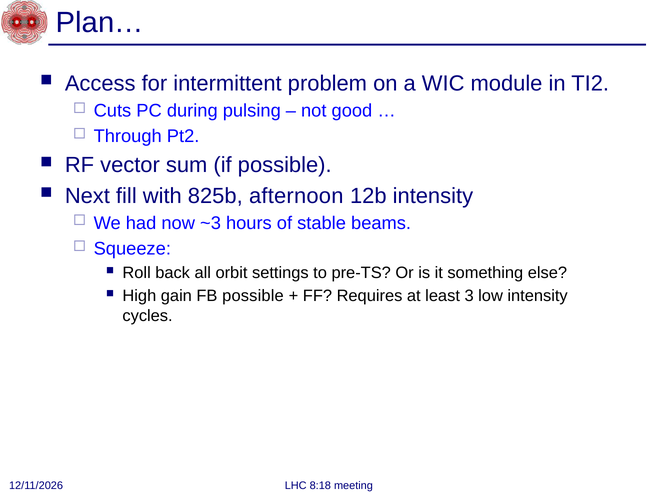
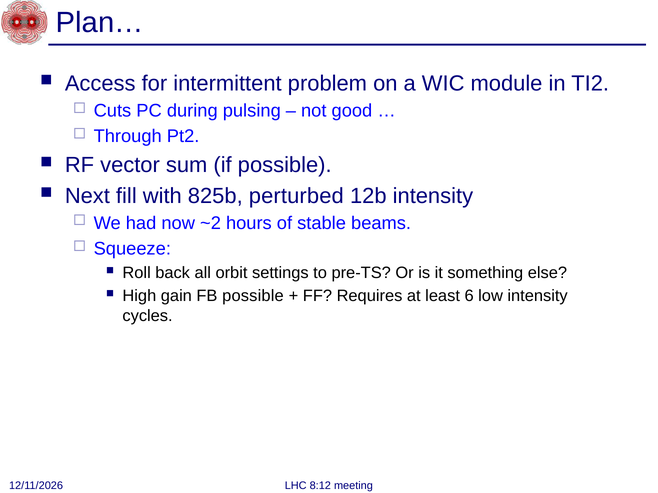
afternoon: afternoon -> perturbed (296, 196)
~3: ~3 -> ~2 (210, 224)
3: 3 -> 6 (469, 296)
8:18: 8:18 -> 8:12 (320, 486)
